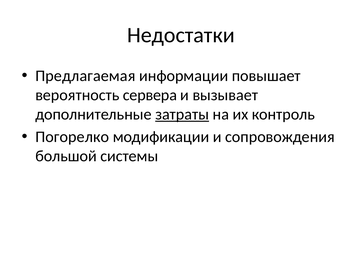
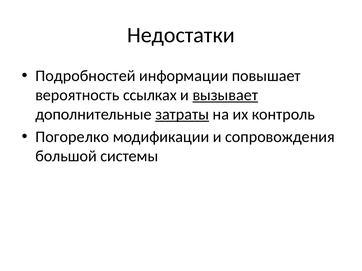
Предлагаемая: Предлагаемая -> Подробностей (85, 76)
сервера: сервера -> ссылках (150, 95)
вызывает underline: none -> present (225, 95)
